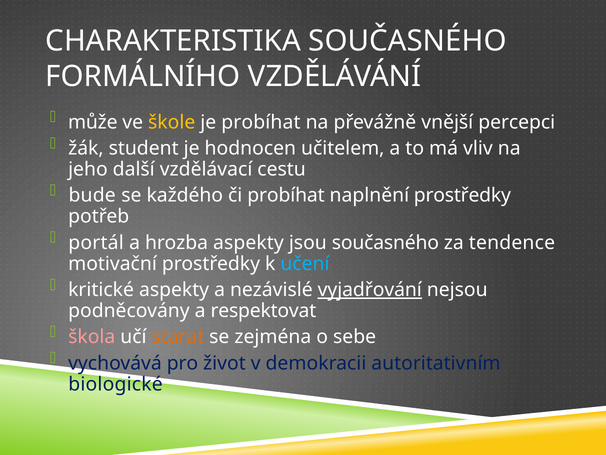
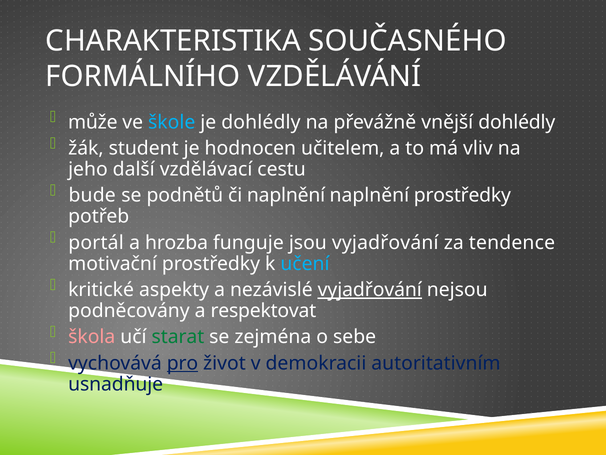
škole colour: yellow -> light blue (172, 122)
je probíhat: probíhat -> dohlédly (261, 122)
vnější percepci: percepci -> dohlédly (517, 122)
každého: každého -> podnětů (185, 195)
či probíhat: probíhat -> naplnění (286, 195)
hrozba aspekty: aspekty -> funguje (248, 242)
jsou současného: současného -> vyjadřování (385, 242)
starat colour: orange -> green (178, 337)
pro underline: none -> present (183, 363)
biologické: biologické -> usnadňuje (116, 384)
